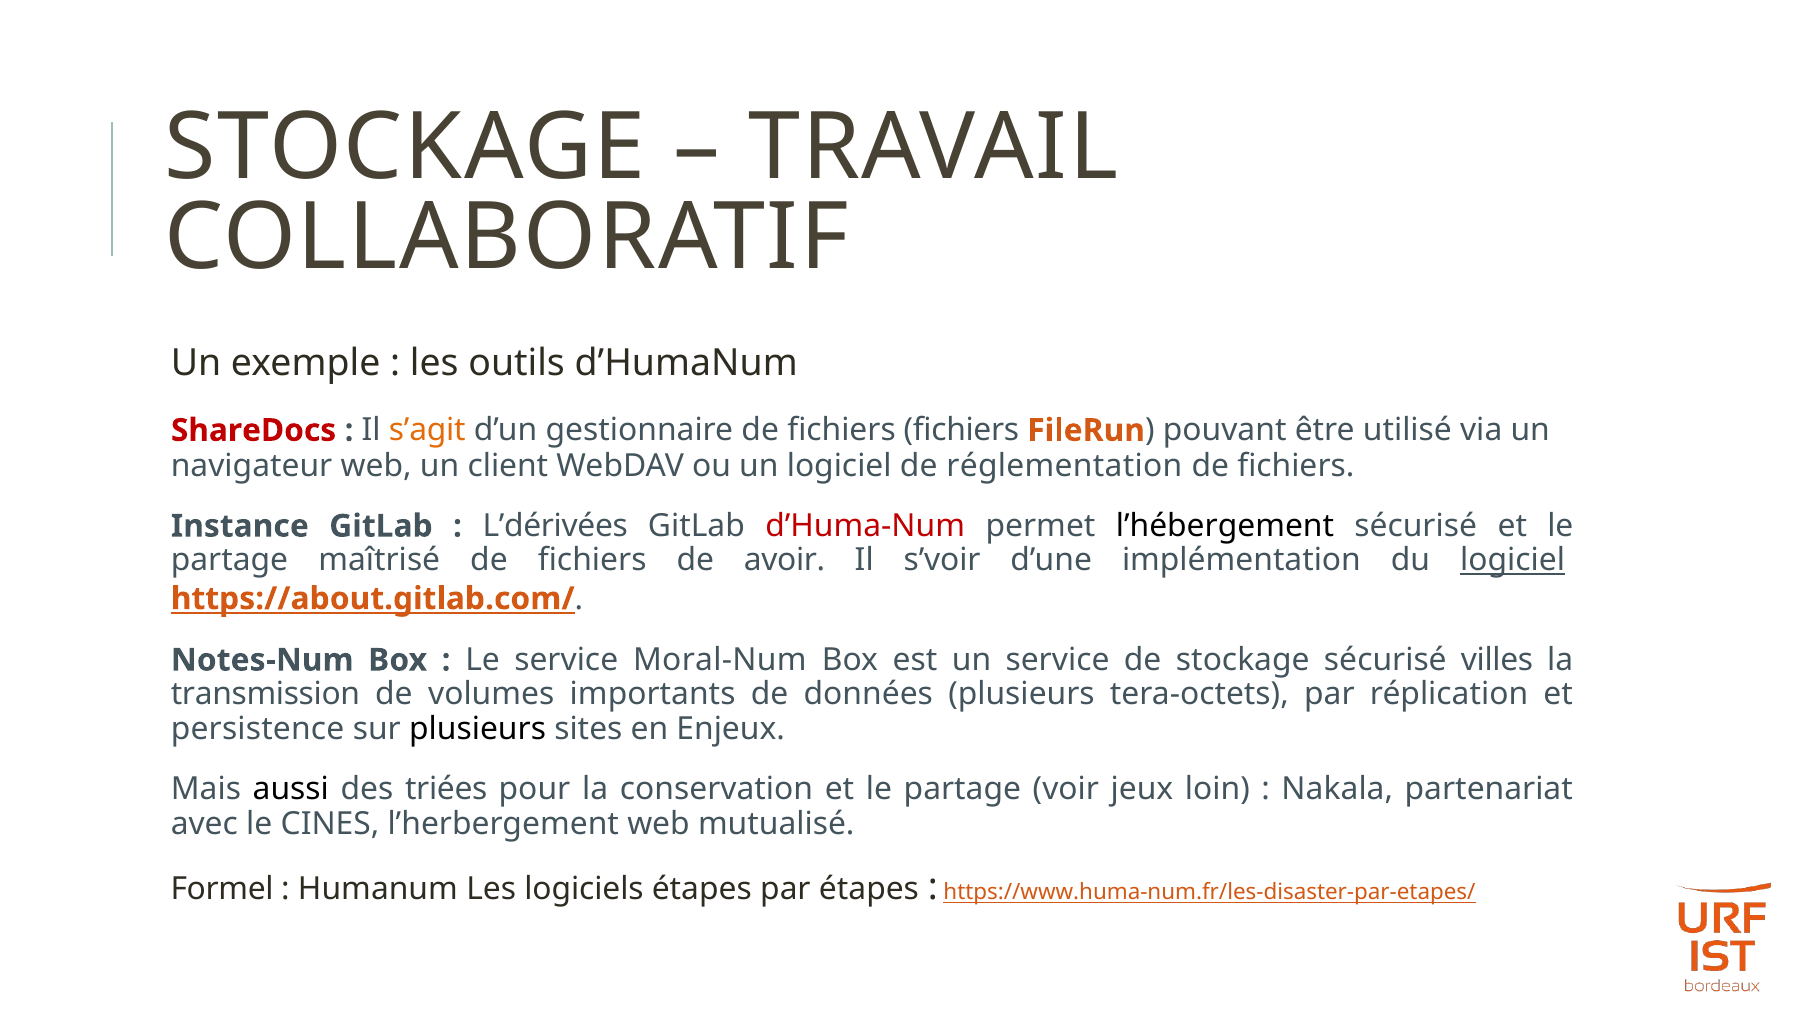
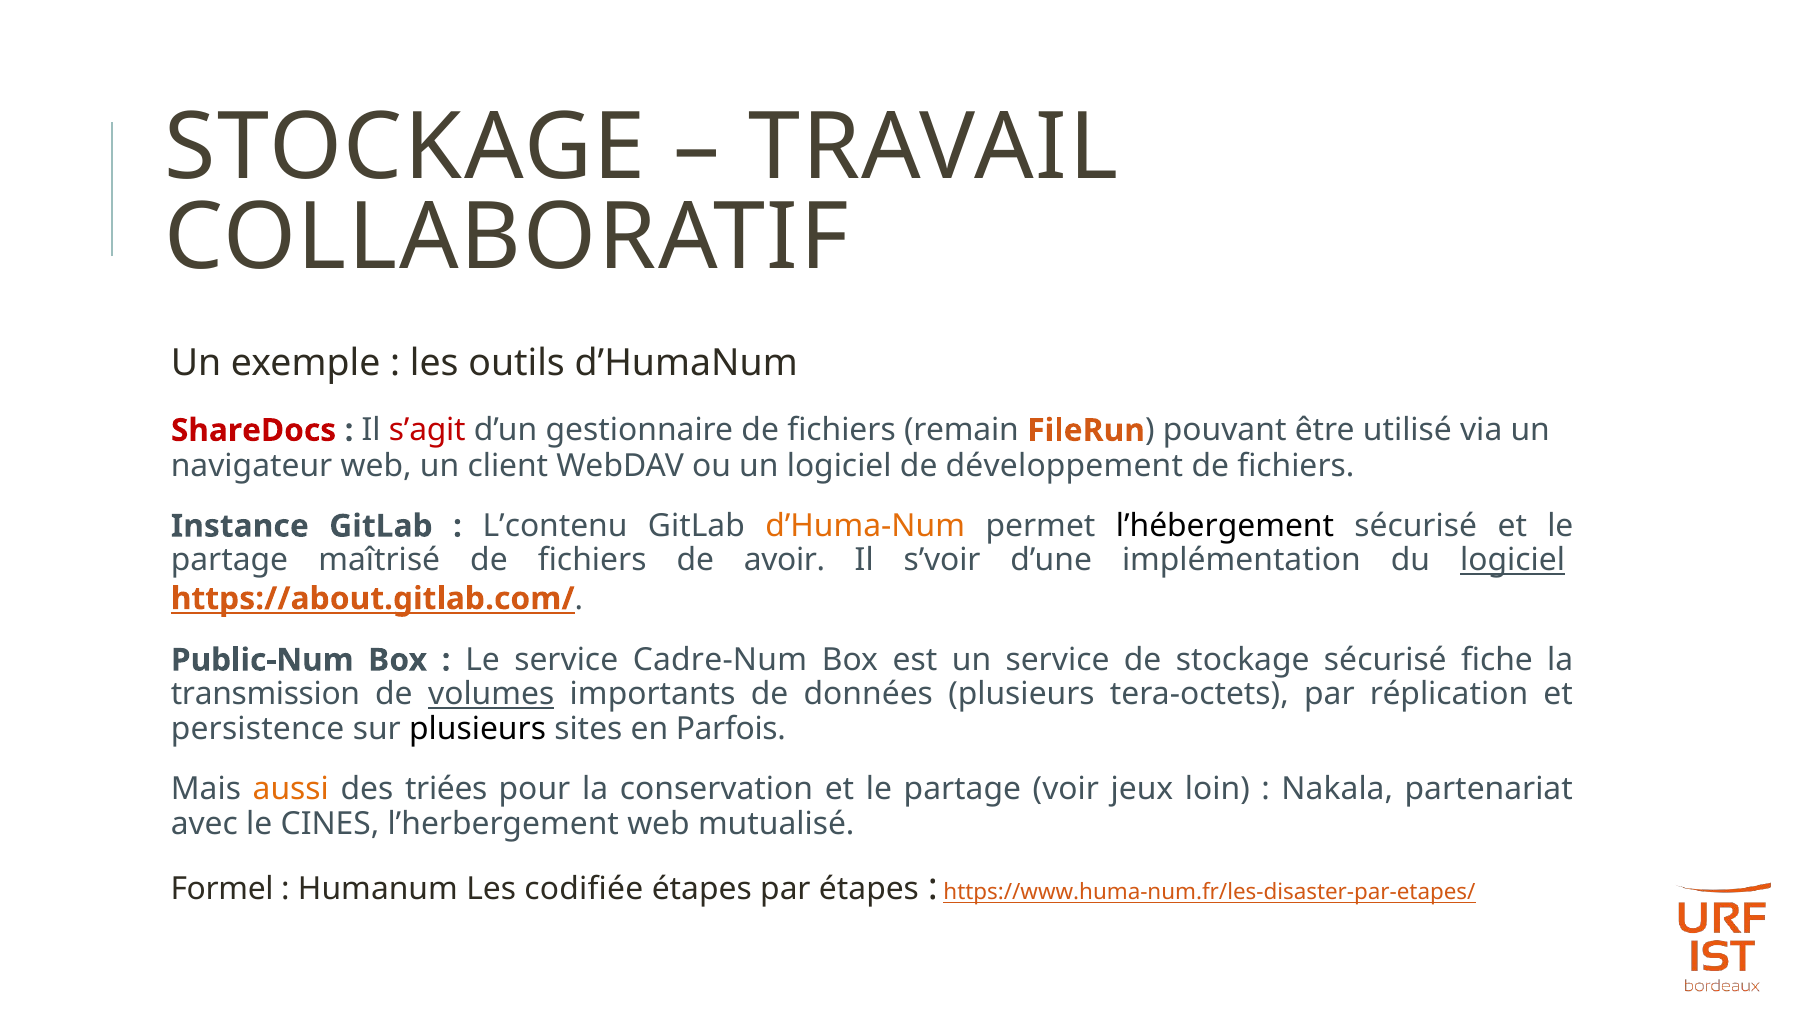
s’agit colour: orange -> red (427, 430)
fichiers fichiers: fichiers -> remain (961, 430)
réglementation: réglementation -> développement (1064, 466)
L’dérivées: L’dérivées -> L’contenu (555, 526)
d’Huma-Num colour: red -> orange (865, 526)
Notes-Num: Notes-Num -> Public-Num (262, 660)
Moral-Num: Moral-Num -> Cadre-Num (720, 660)
villes: villes -> fiche (1497, 660)
volumes underline: none -> present (491, 695)
Enjeux: Enjeux -> Parfois (731, 729)
aussi colour: black -> orange (291, 789)
logiciels: logiciels -> codifiée (584, 889)
